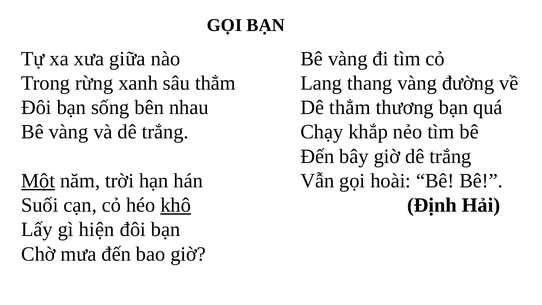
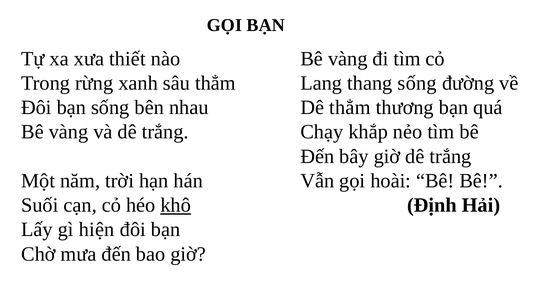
giữa: giữa -> thiết (127, 59)
thang vàng: vàng -> sống (417, 83)
Một underline: present -> none (38, 181)
